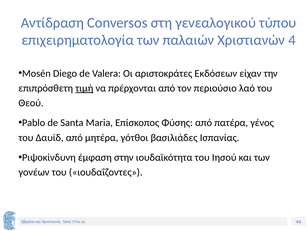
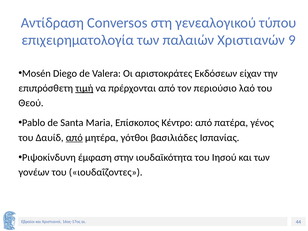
4: 4 -> 9 (292, 40)
Φύσης: Φύσης -> Κέντρο (177, 123)
από underline: none -> present (74, 138)
